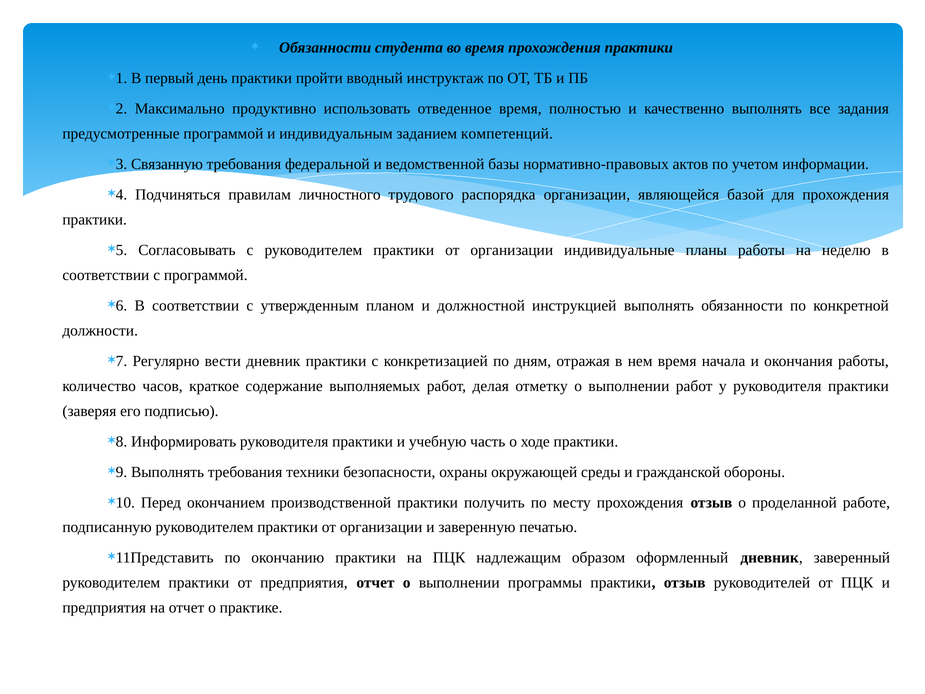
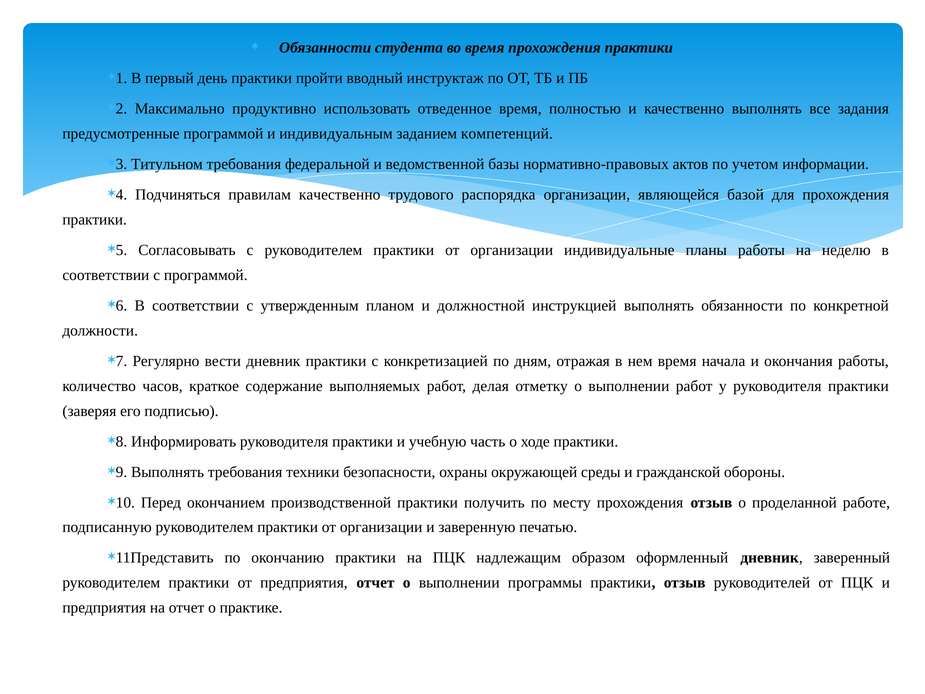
Связанную: Связанную -> Титульном (167, 164)
правилам личностного: личностного -> качественно (340, 195)
